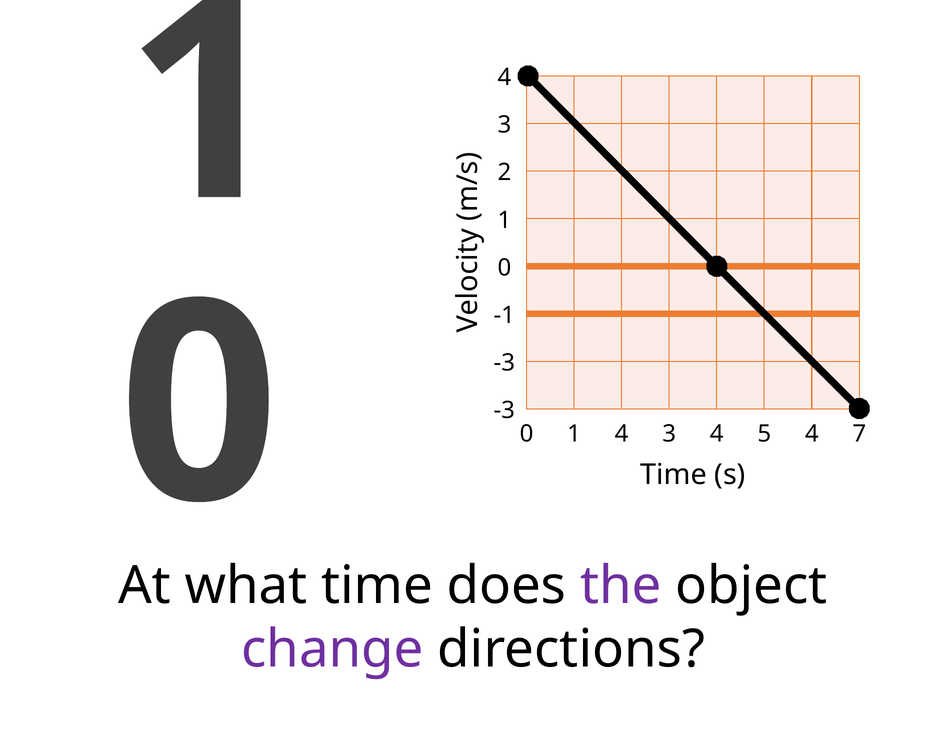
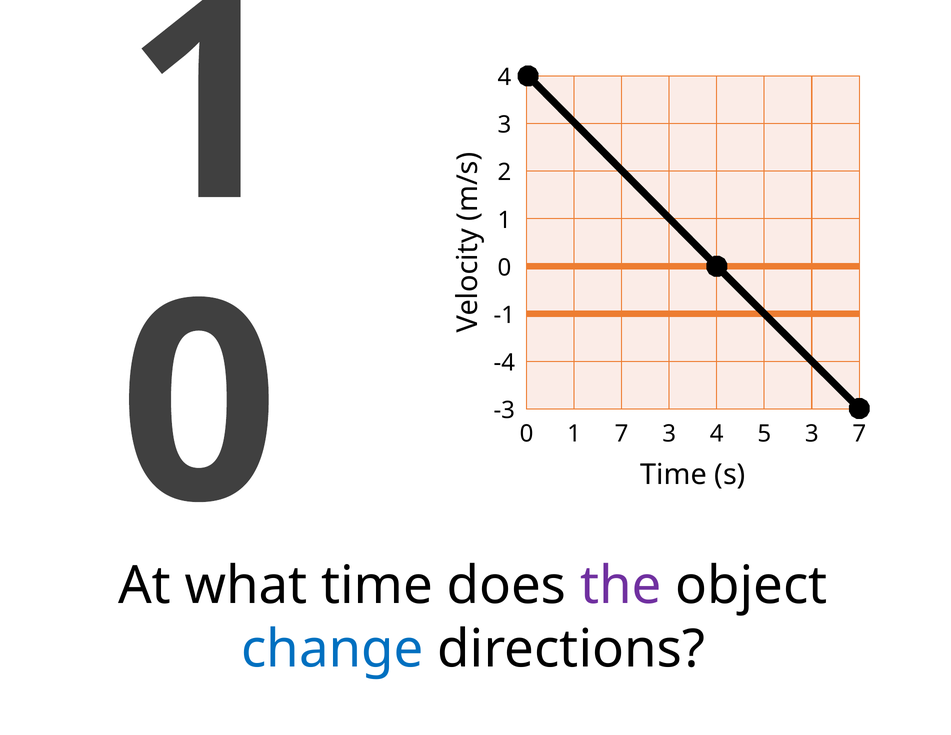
-3: -3 -> -4 (504, 363)
1 4: 4 -> 7 (622, 434)
5 4: 4 -> 3 (812, 434)
change colour: purple -> blue (332, 649)
